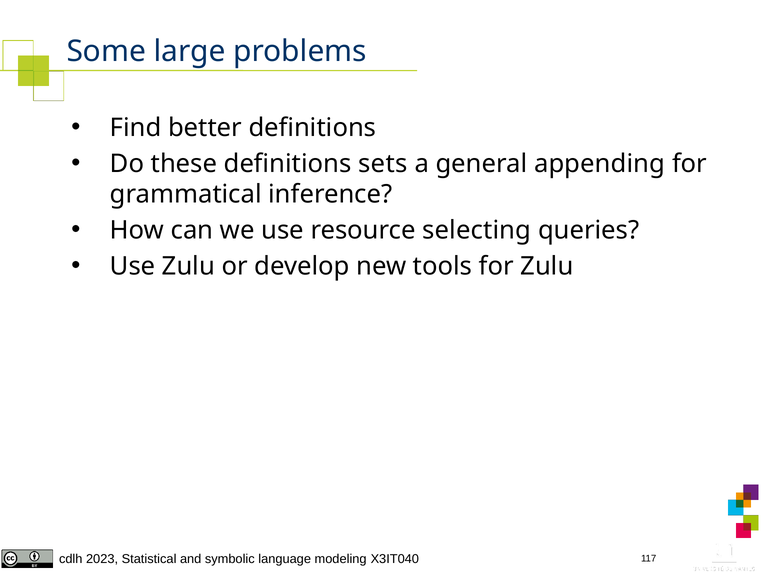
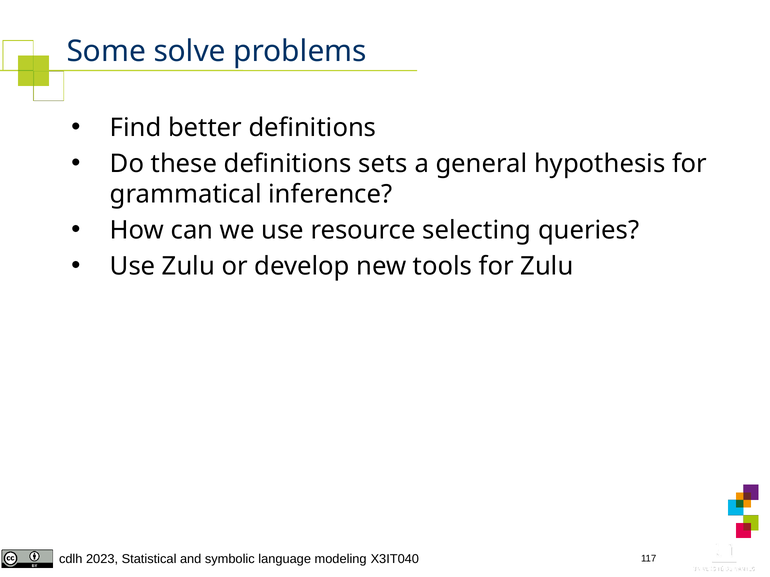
large: large -> solve (190, 52)
appending: appending -> hypothesis (600, 164)
